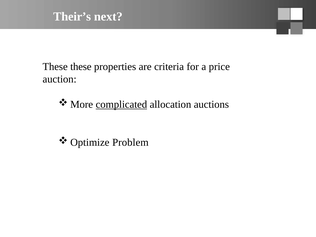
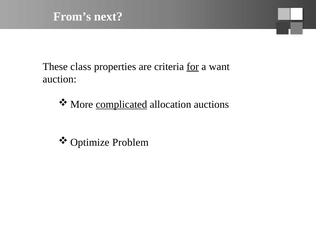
Their’s: Their’s -> From’s (72, 17)
These these: these -> class (81, 67)
for underline: none -> present (193, 67)
price: price -> want (219, 67)
